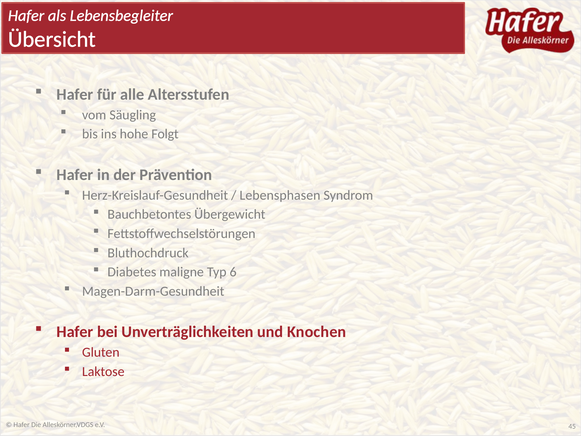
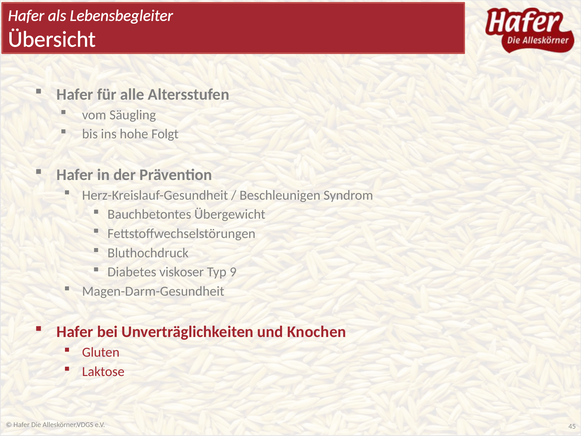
Lebensphasen: Lebensphasen -> Beschleunigen (280, 195)
maligne: maligne -> viskoser (182, 272)
6: 6 -> 9 (233, 272)
